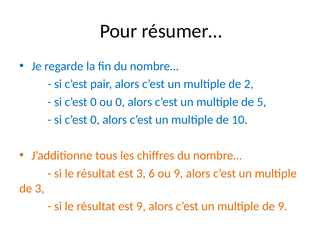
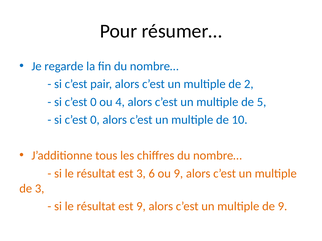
ou 0: 0 -> 4 (120, 102)
